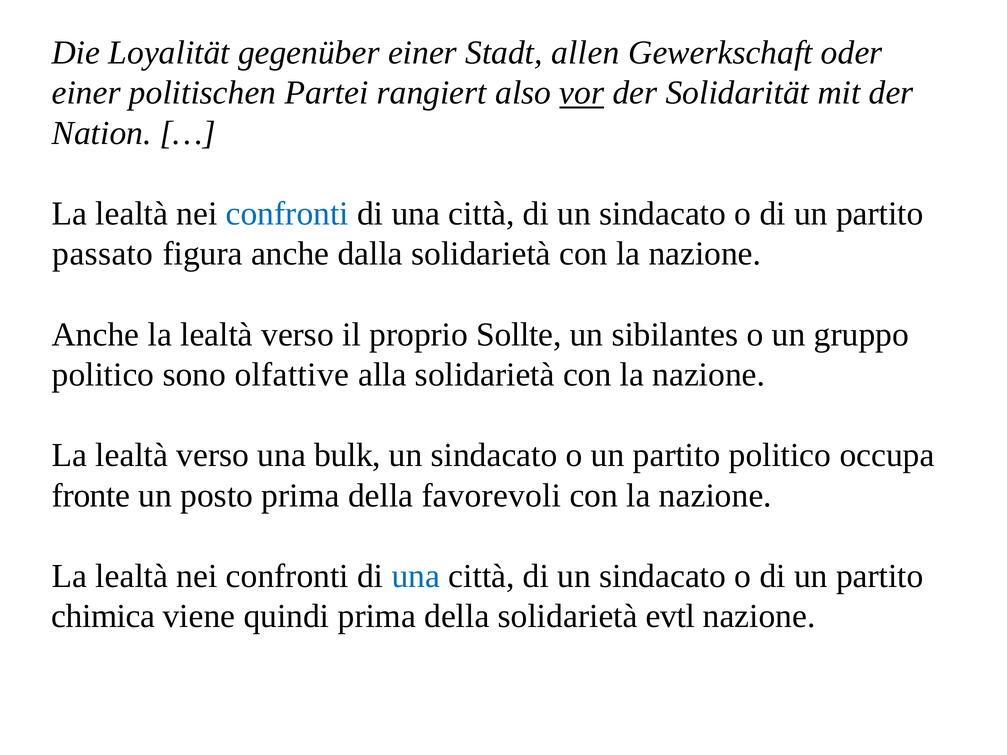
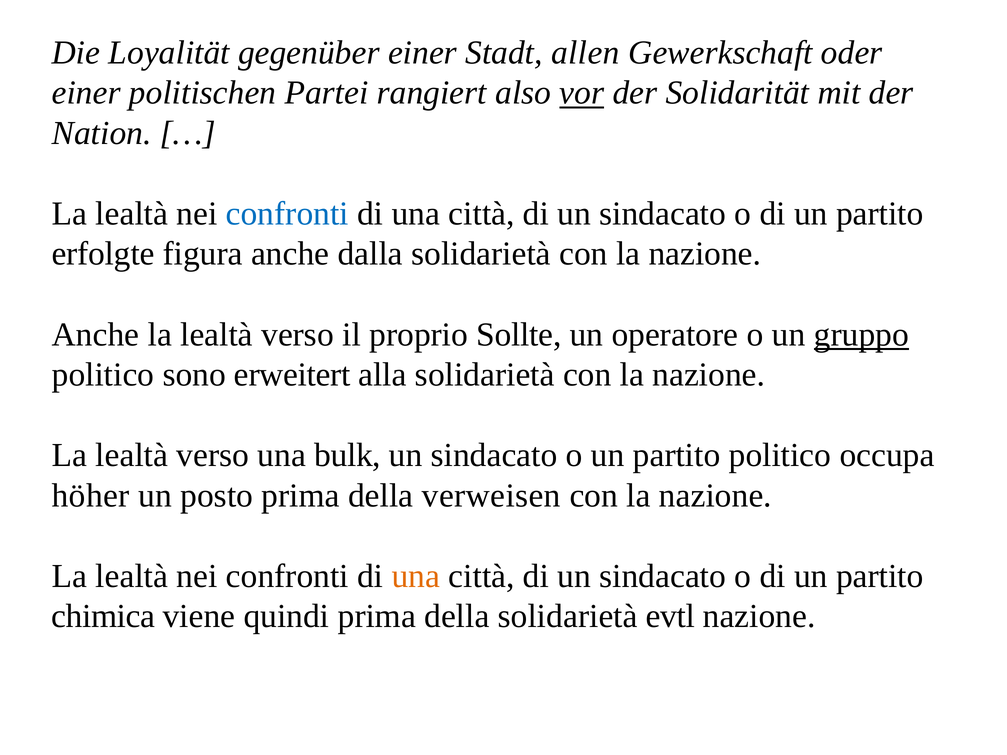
passato: passato -> erfolgte (103, 254)
sibilantes: sibilantes -> operatore (675, 335)
gruppo underline: none -> present (861, 335)
olfattive: olfattive -> erweitert (292, 375)
fronte: fronte -> höher (91, 496)
favorevoli: favorevoli -> verweisen (491, 496)
una colour: blue -> orange (416, 576)
